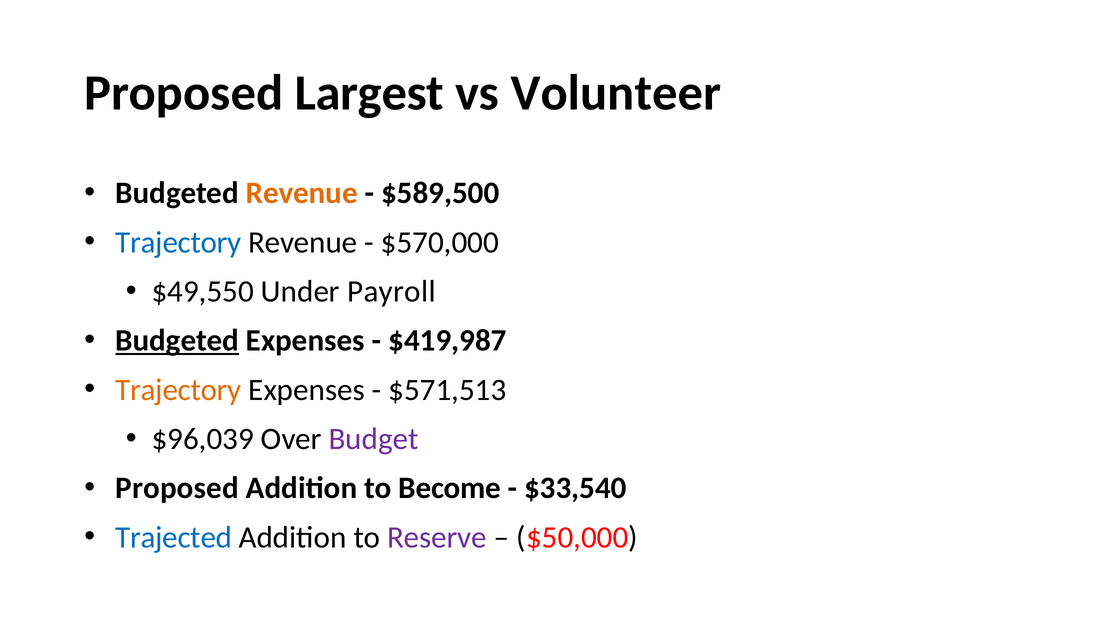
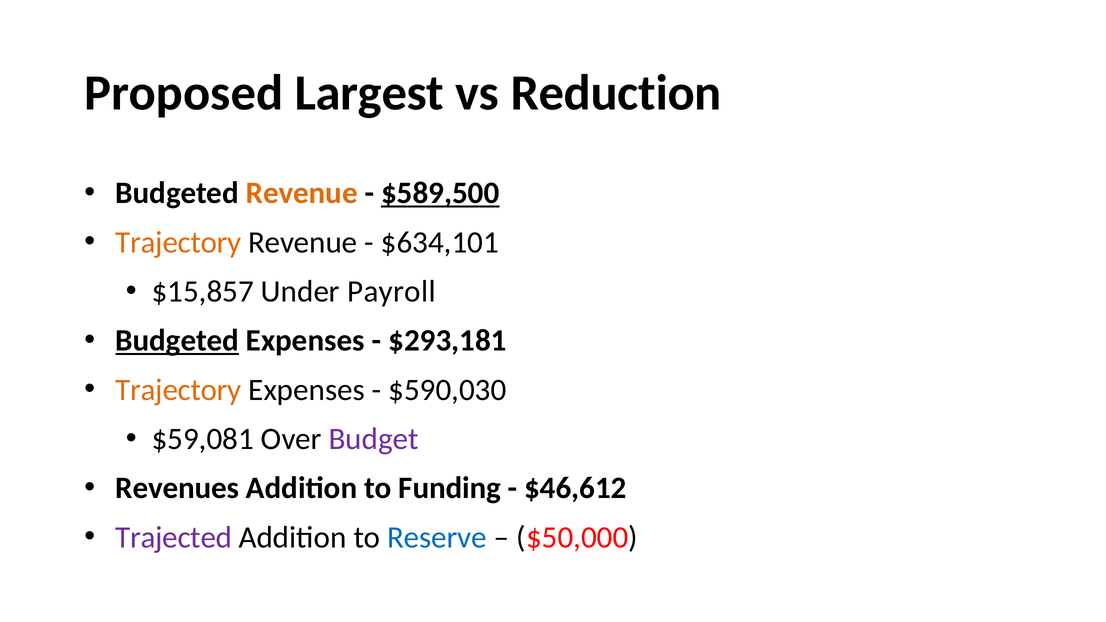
Volunteer: Volunteer -> Reduction (616, 93)
$589,500 underline: none -> present (440, 193)
Trajectory colour: blue -> orange (178, 242)
$570,000: $570,000 -> $634,101 (440, 242)
$49,550: $49,550 -> $15,857 (203, 292)
$419,987: $419,987 -> $293,181 (448, 341)
$571,513: $571,513 -> $590,030 (447, 390)
$96,039: $96,039 -> $59,081 (203, 439)
Proposed: Proposed -> Revenues (177, 488)
Become: Become -> Funding (450, 488)
$33,540: $33,540 -> $46,612 (575, 488)
Trajected colour: blue -> purple (174, 537)
Reserve colour: purple -> blue (437, 537)
